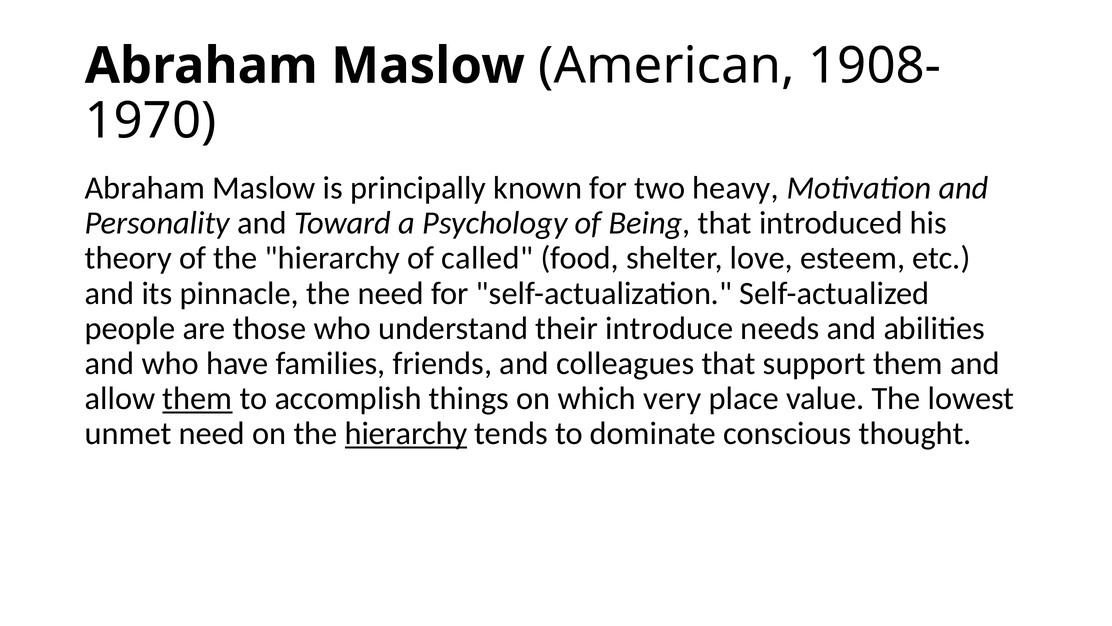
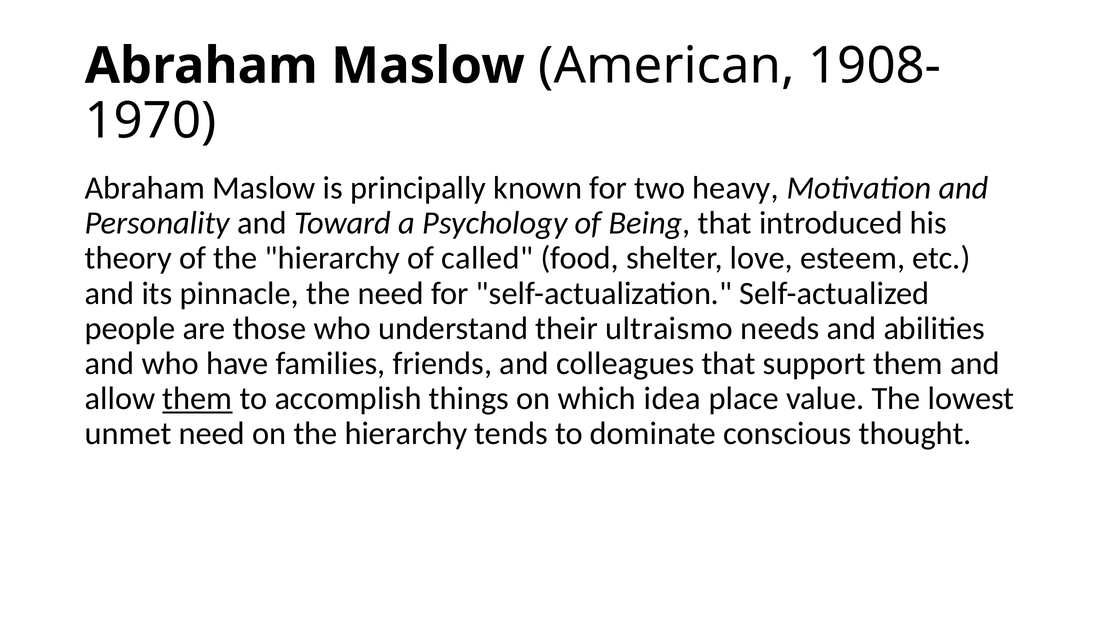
introduce: introduce -> ultraismo (669, 328)
very: very -> idea (672, 398)
hierarchy underline: present -> none (406, 433)
